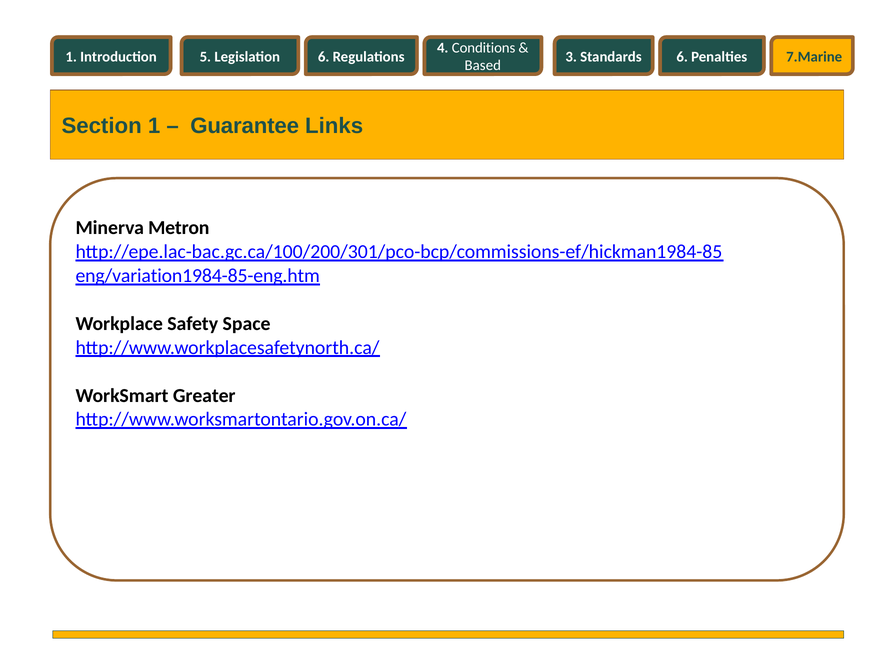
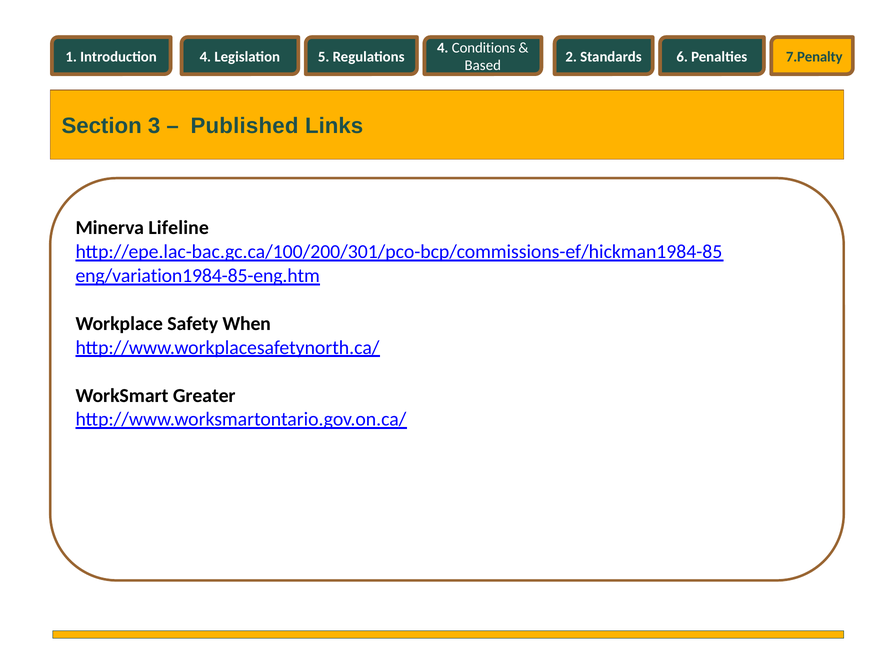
Introduction 5: 5 -> 4 (205, 57)
Legislation 6: 6 -> 5 (324, 57)
3: 3 -> 2 (571, 57)
7.Marine: 7.Marine -> 7.Penalty (814, 57)
Section 1: 1 -> 3 (154, 126)
Guarantee: Guarantee -> Published (245, 126)
Metron: Metron -> Lifeline (179, 228)
Space: Space -> When (247, 324)
